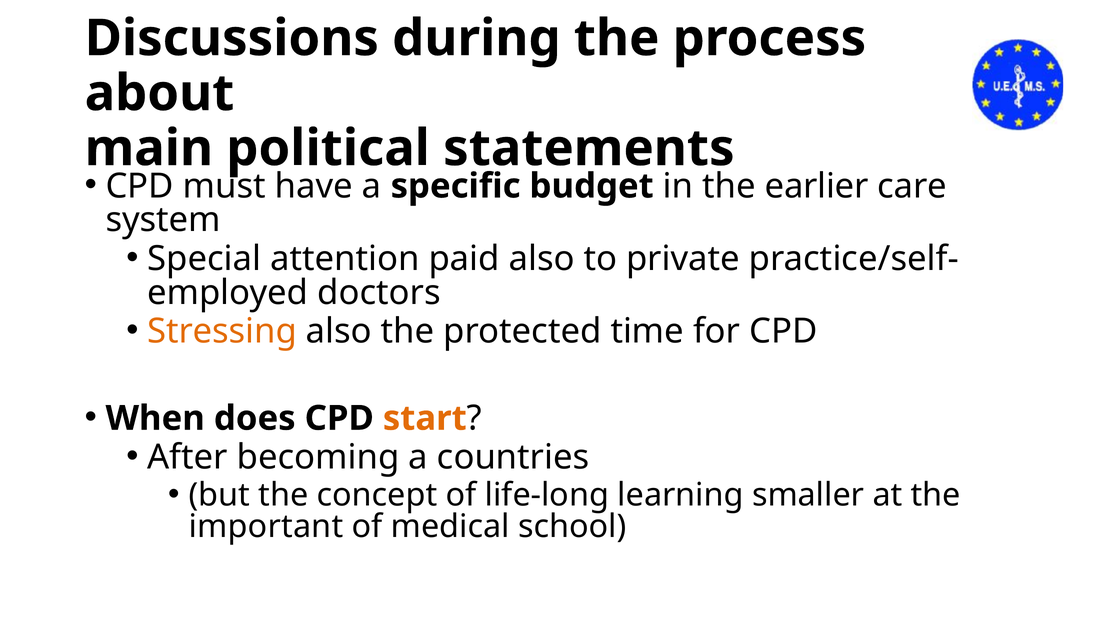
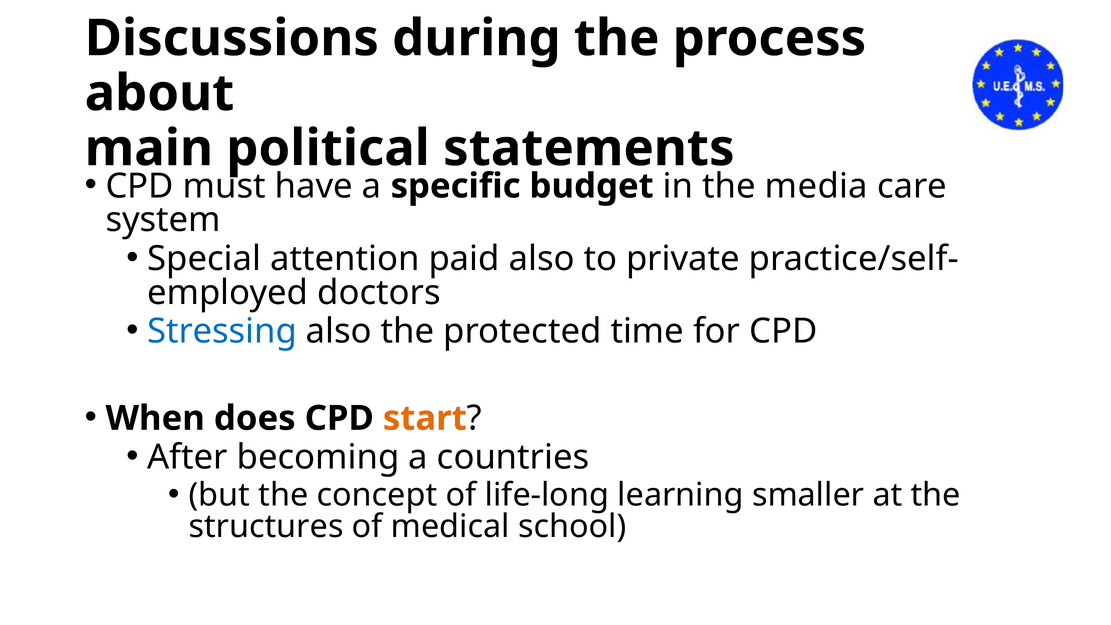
earlier: earlier -> media (816, 186)
Stressing colour: orange -> blue (222, 331)
important: important -> structures (266, 527)
